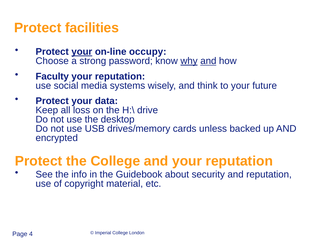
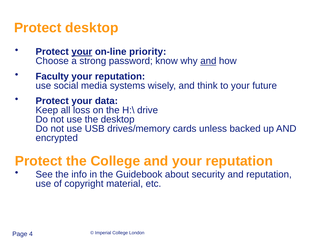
Protect facilities: facilities -> desktop (92, 28)
occupy: occupy -> priority (148, 52)
why underline: present -> none (189, 61)
